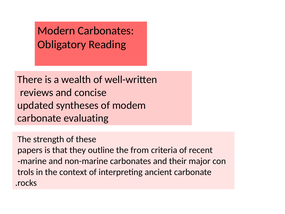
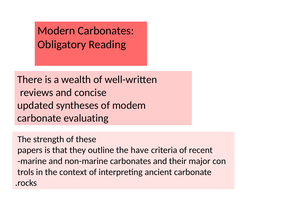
from: from -> have (140, 150)
